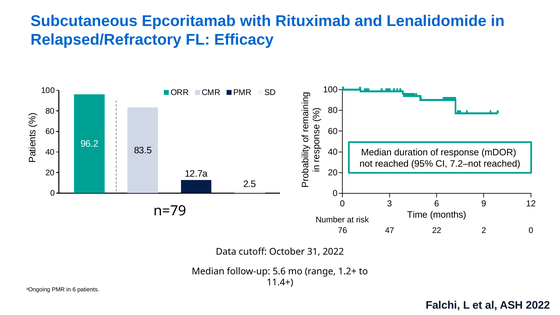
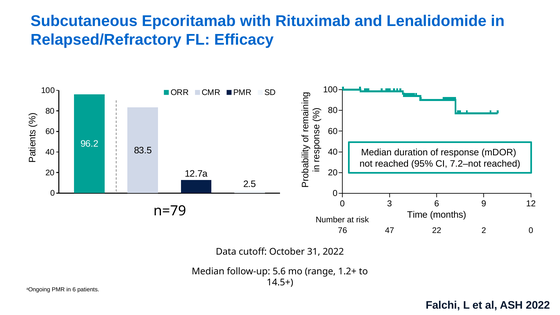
11.4+: 11.4+ -> 14.5+ (280, 282)
